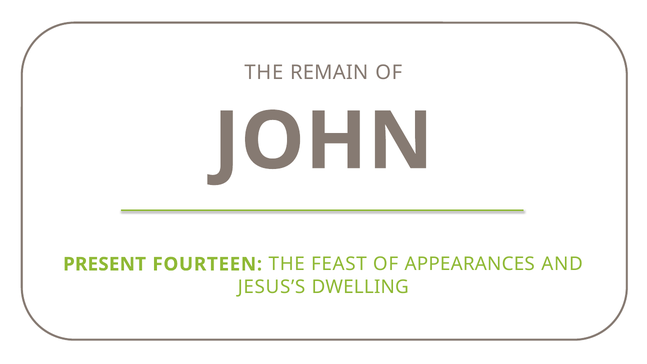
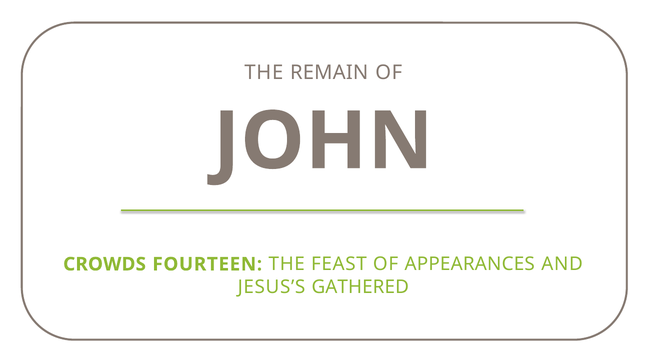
PRESENT: PRESENT -> CROWDS (105, 264)
DWELLING: DWELLING -> GATHERED (360, 287)
